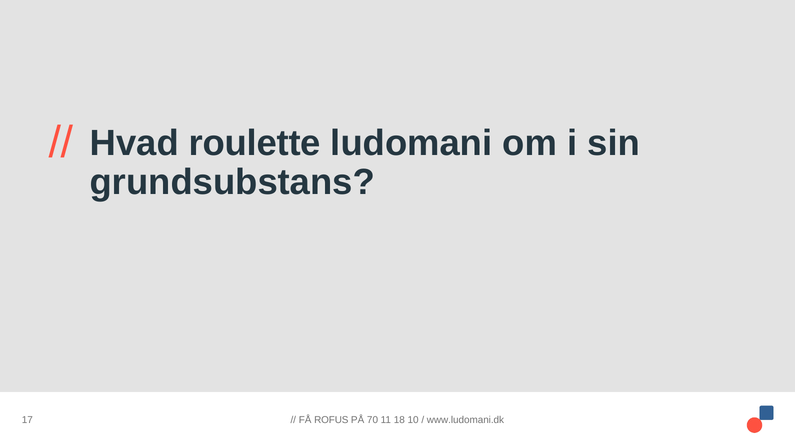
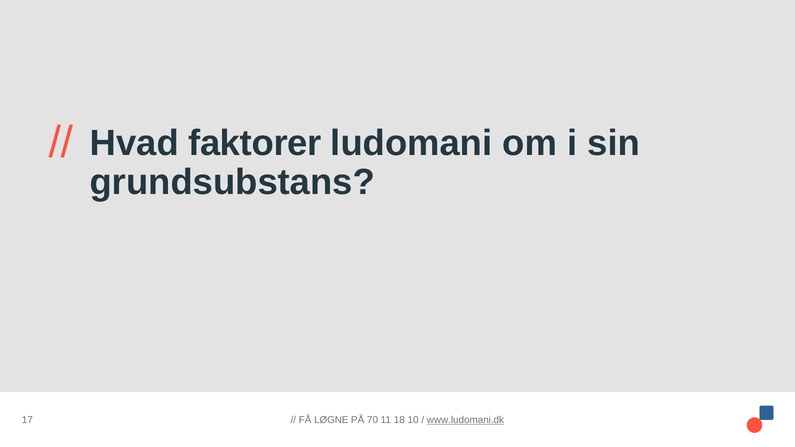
roulette: roulette -> faktorer (255, 143)
ROFUS: ROFUS -> LØGNE (331, 420)
www.ludomani.dk underline: none -> present (465, 420)
